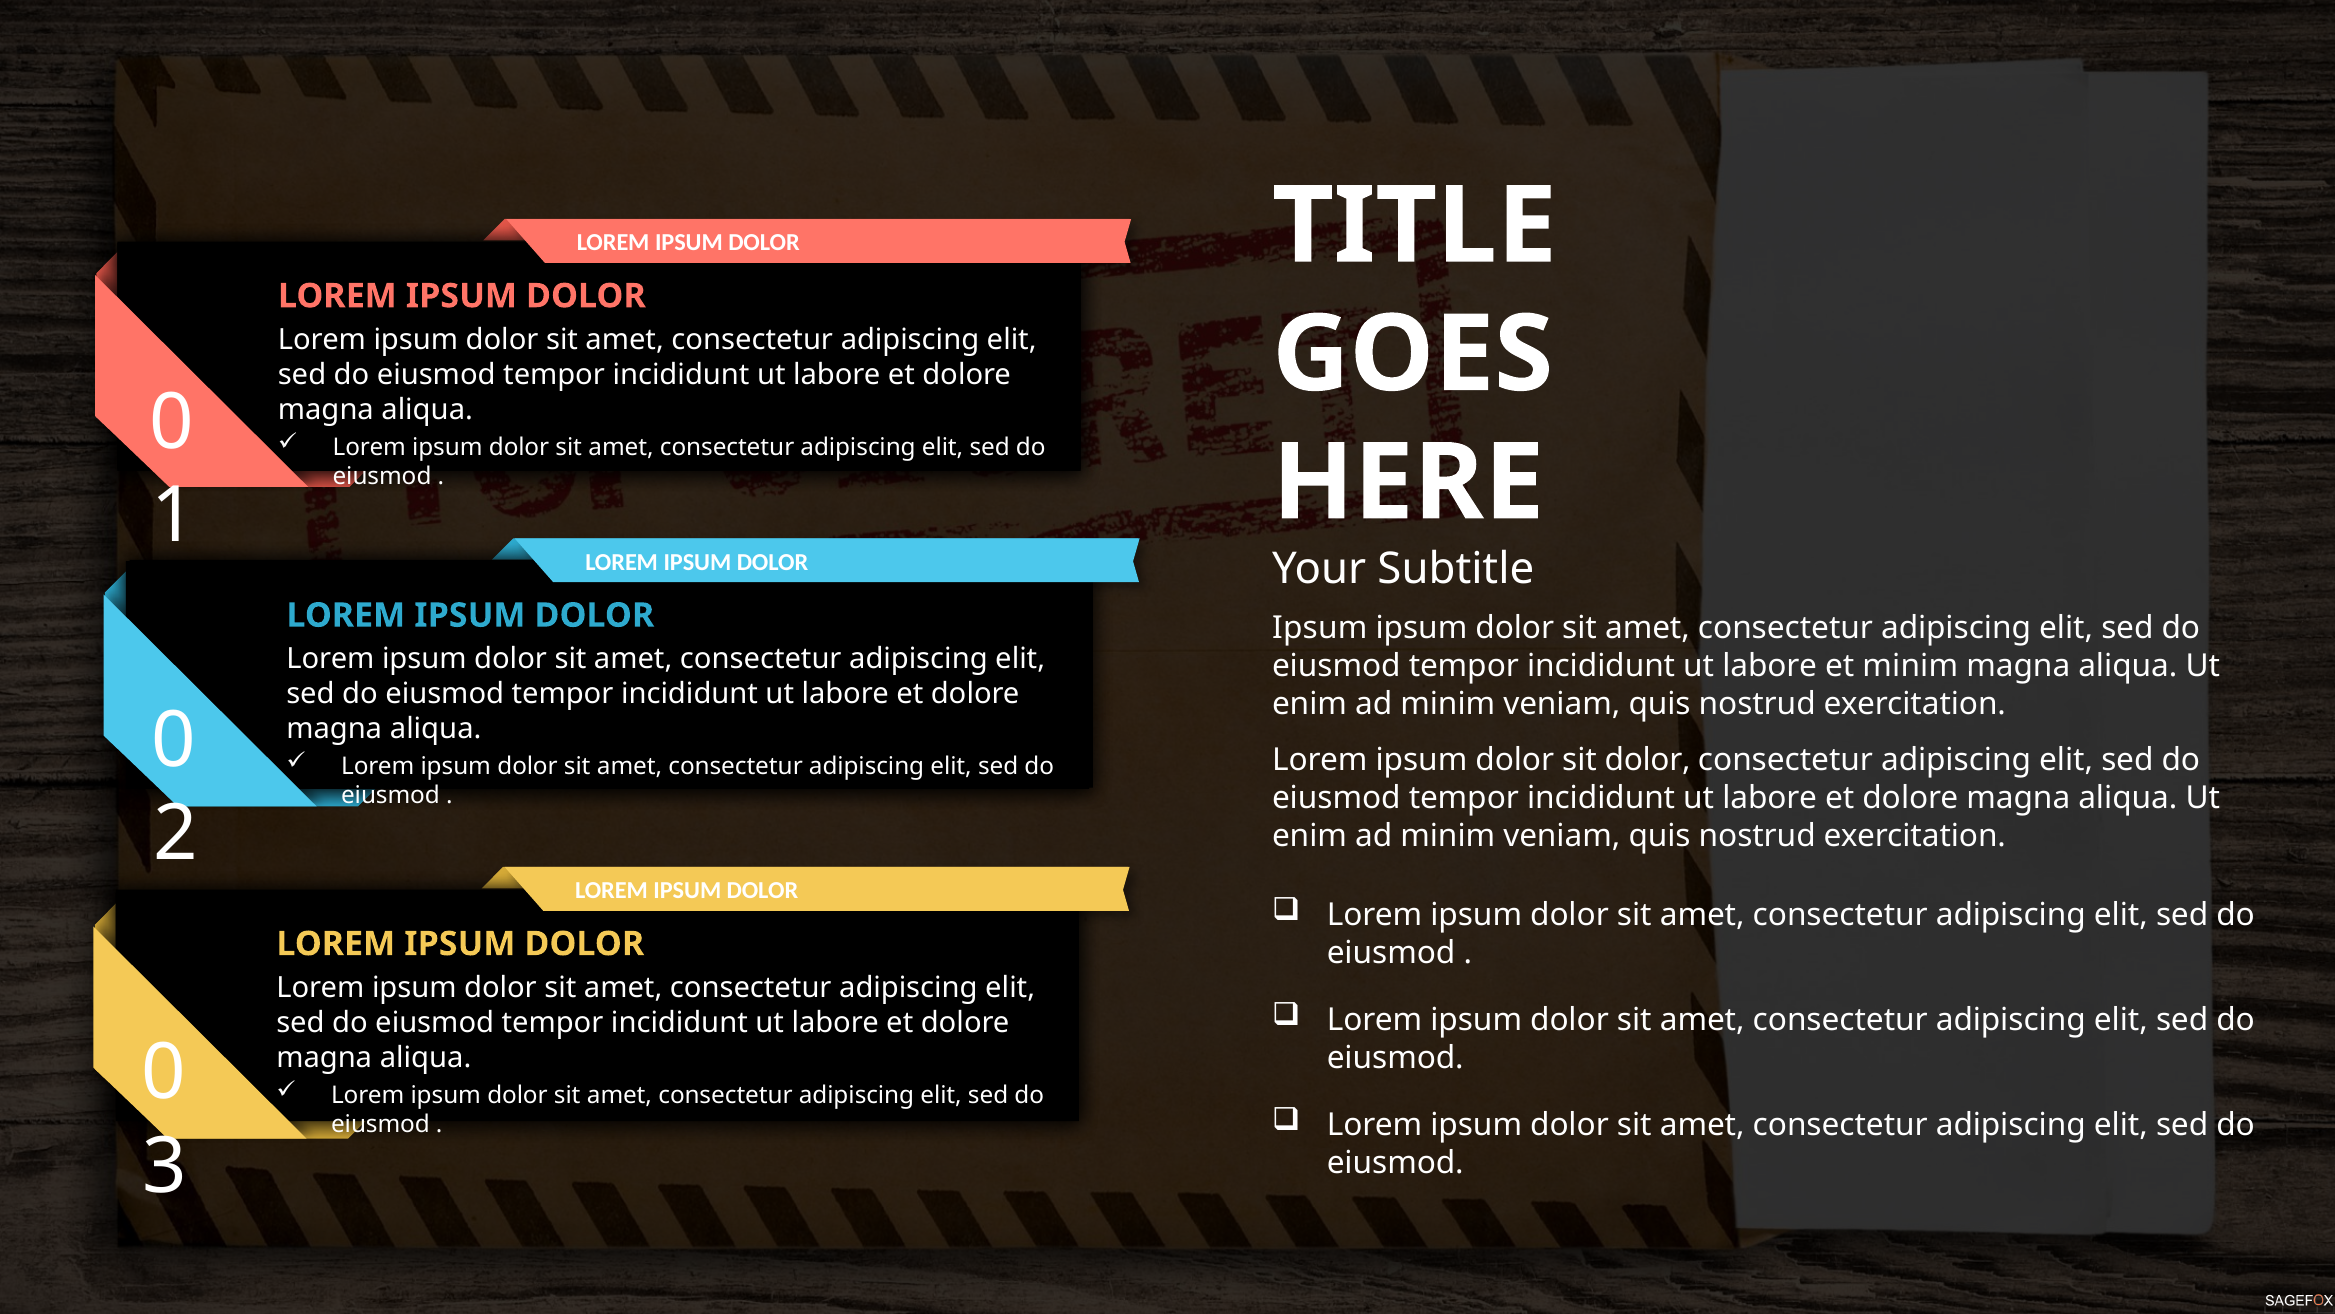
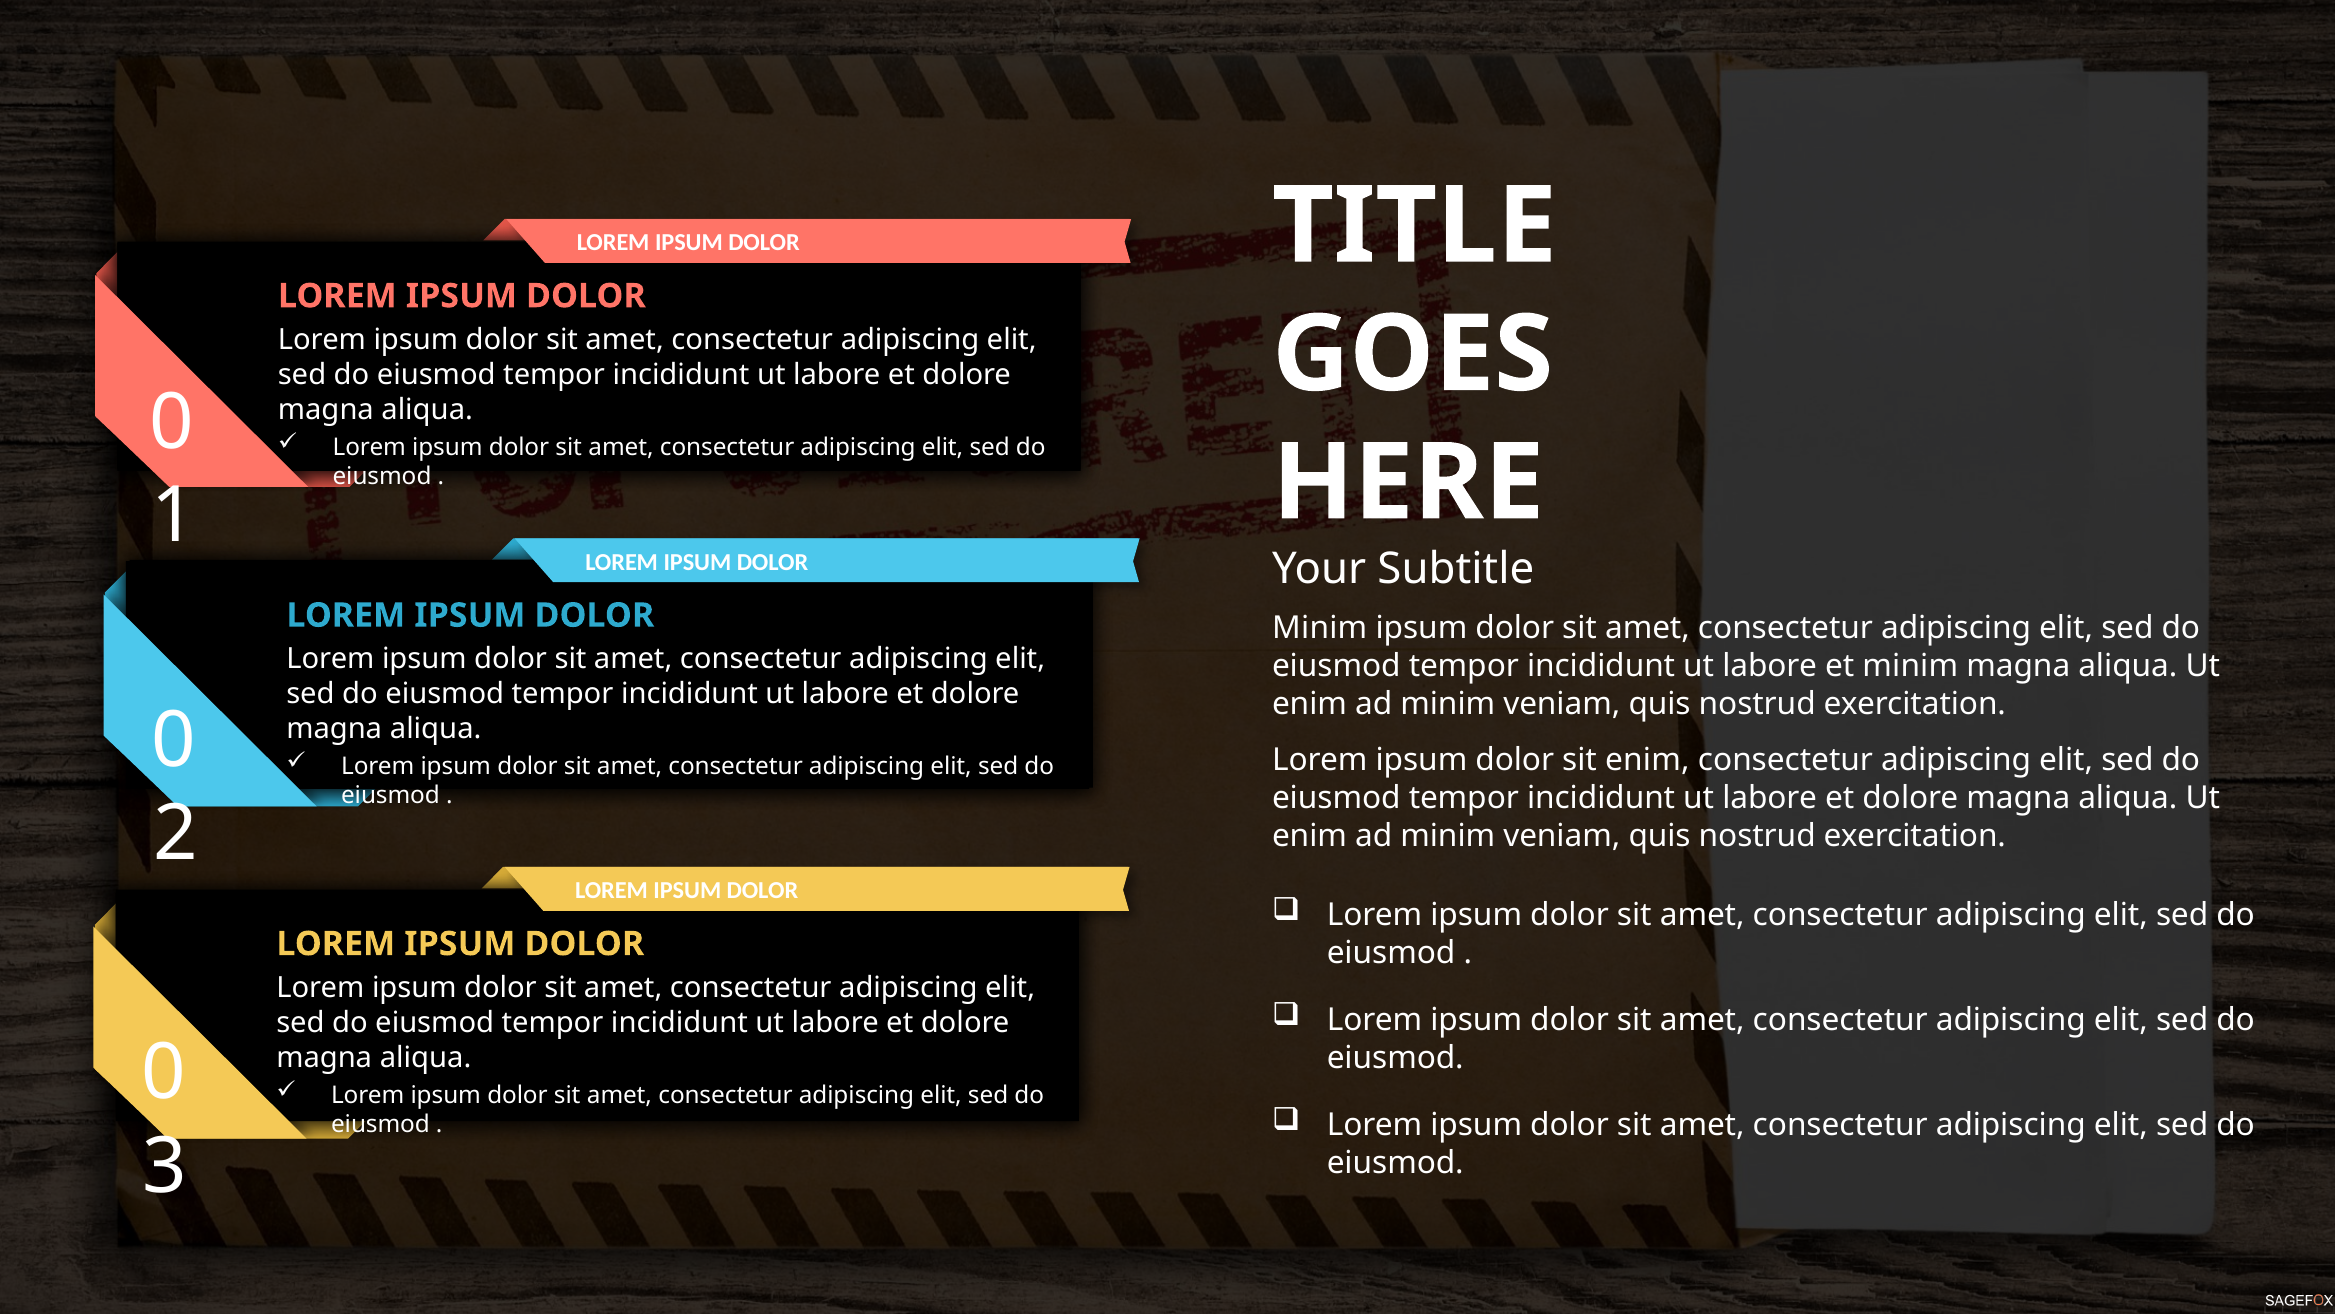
Ipsum: Ipsum -> Minim (1320, 628)
sit dolor: dolor -> enim (1647, 760)
